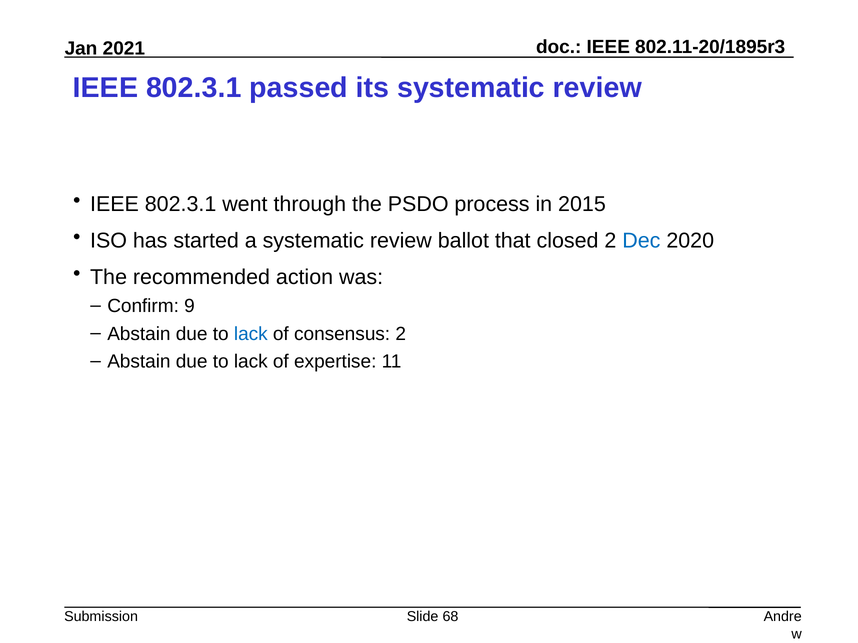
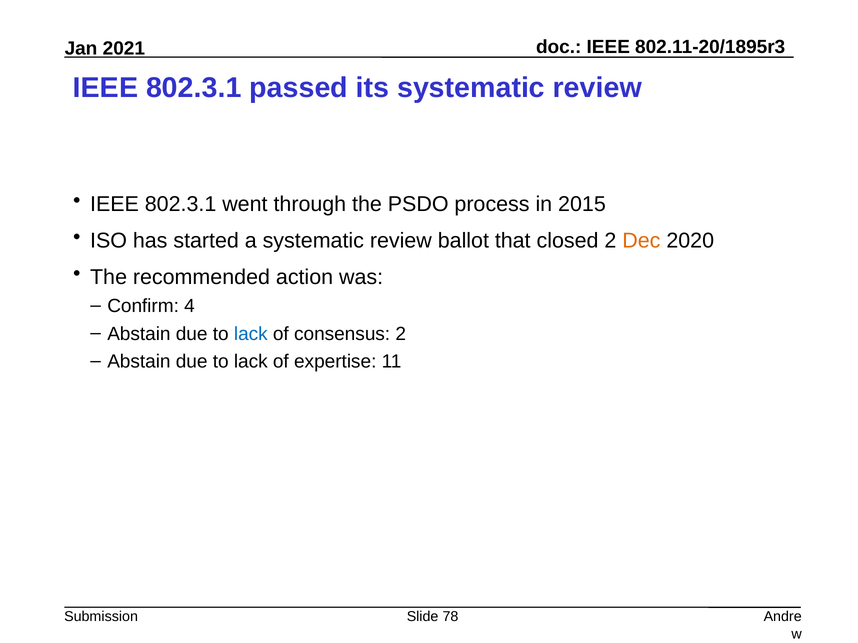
Dec colour: blue -> orange (641, 241)
9: 9 -> 4 (189, 306)
68: 68 -> 78 (450, 617)
